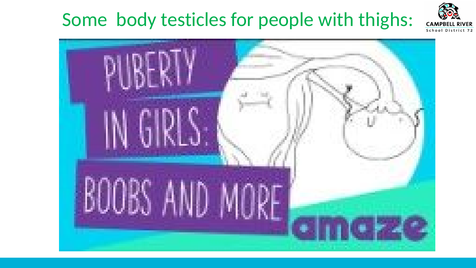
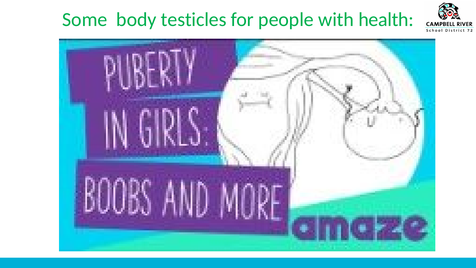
thighs: thighs -> health (386, 20)
